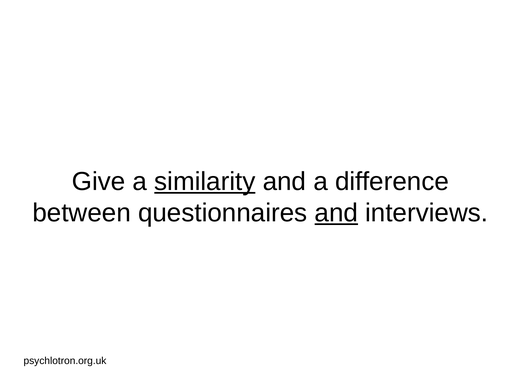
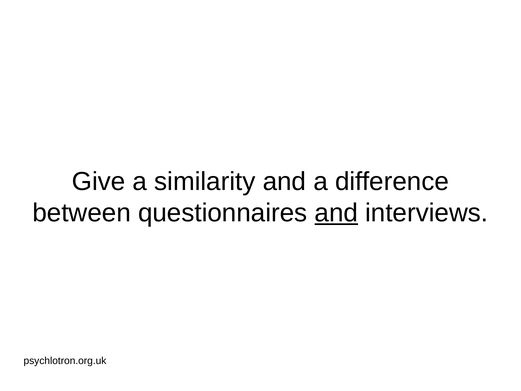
similarity underline: present -> none (205, 182)
